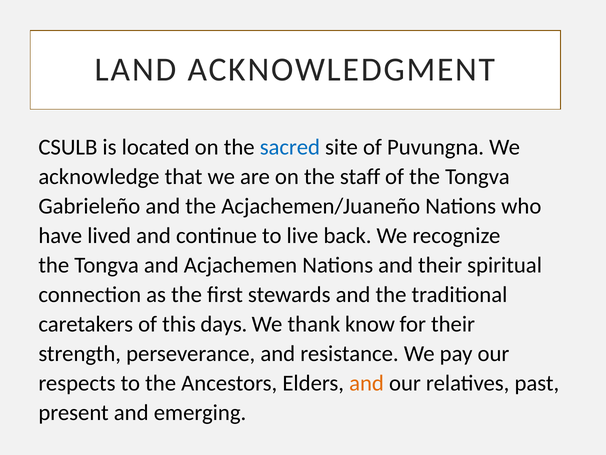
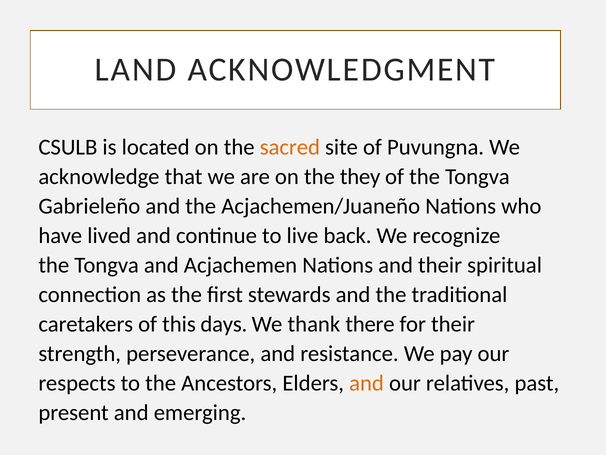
sacred colour: blue -> orange (290, 147)
staff: staff -> they (360, 176)
know: know -> there (370, 324)
